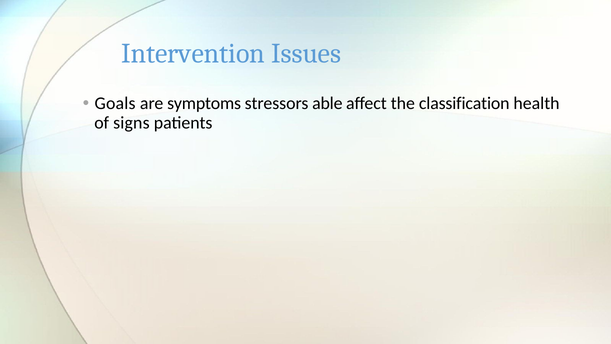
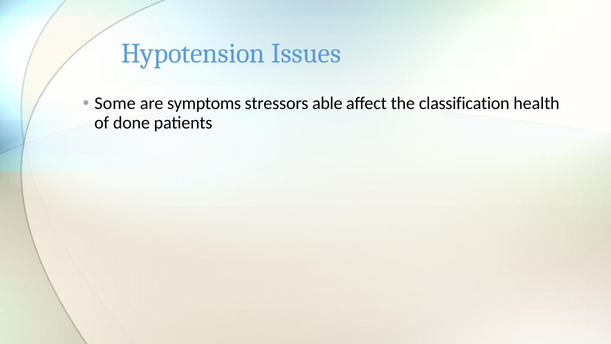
Intervention: Intervention -> Hypotension (193, 53)
Goals: Goals -> Some (115, 103)
signs: signs -> done (131, 123)
